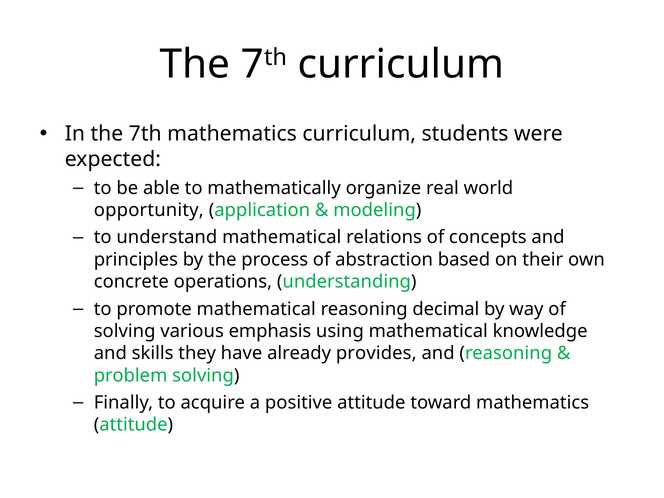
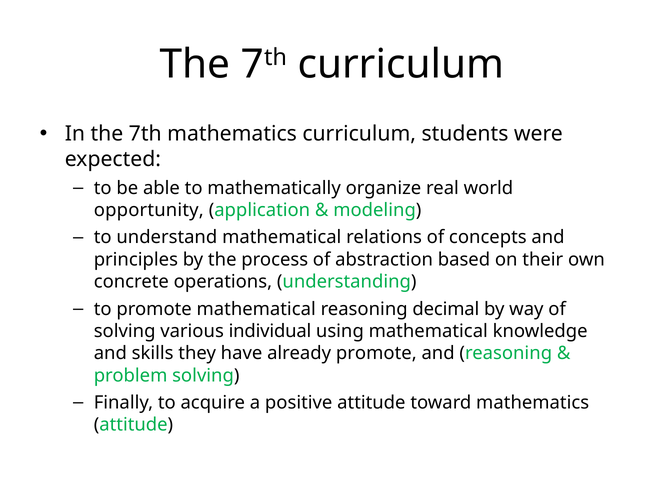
emphasis: emphasis -> individual (270, 331)
already provides: provides -> promote (376, 353)
